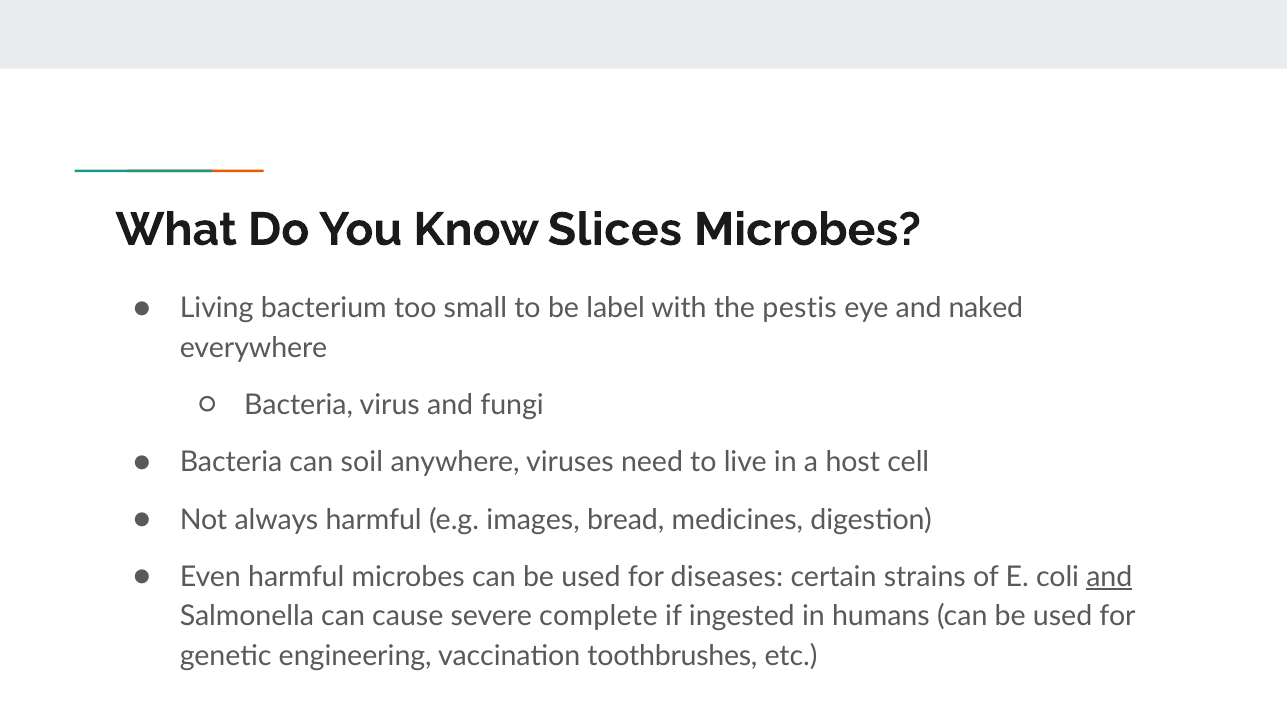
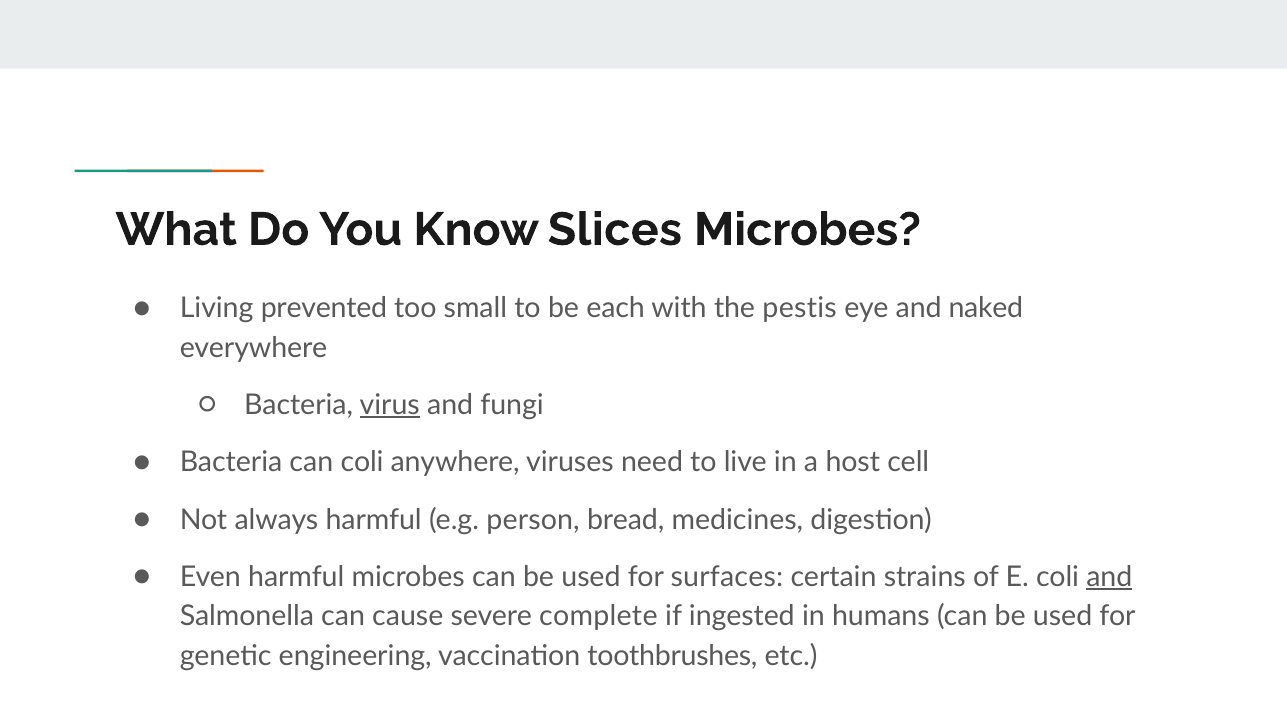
bacterium: bacterium -> prevented (324, 308)
label: label -> each (616, 308)
virus underline: none -> present (390, 405)
can soil: soil -> coli (362, 462)
images: images -> person (533, 520)
diseases: diseases -> surfaces (727, 577)
